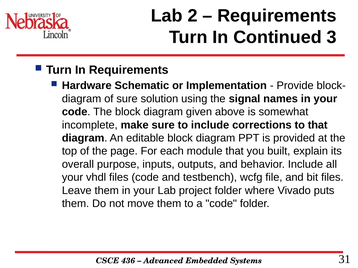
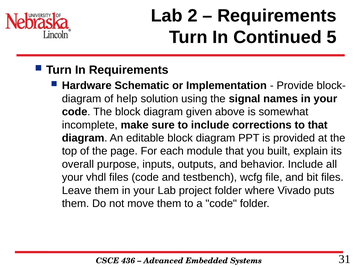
3: 3 -> 5 (332, 37)
of sure: sure -> help (127, 99)
